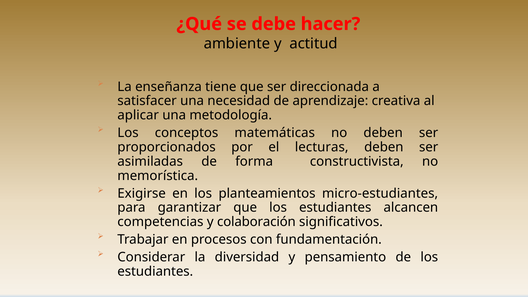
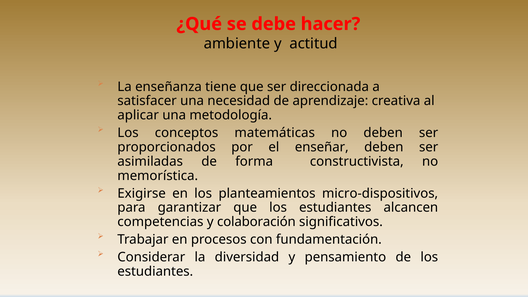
lecturas: lecturas -> enseñar (322, 147)
micro-estudiantes: micro-estudiantes -> micro-dispositivos (380, 193)
